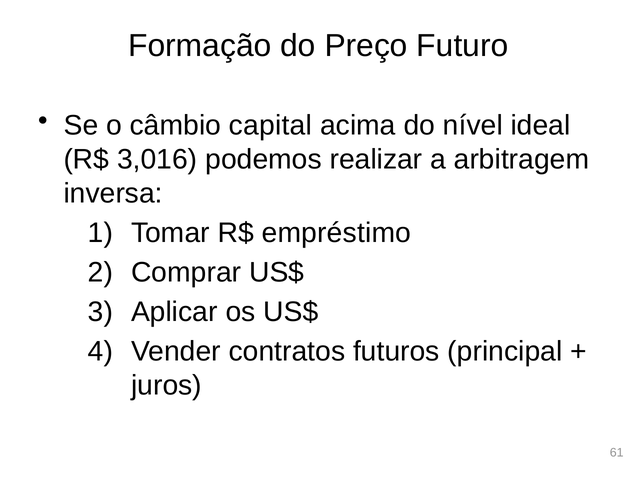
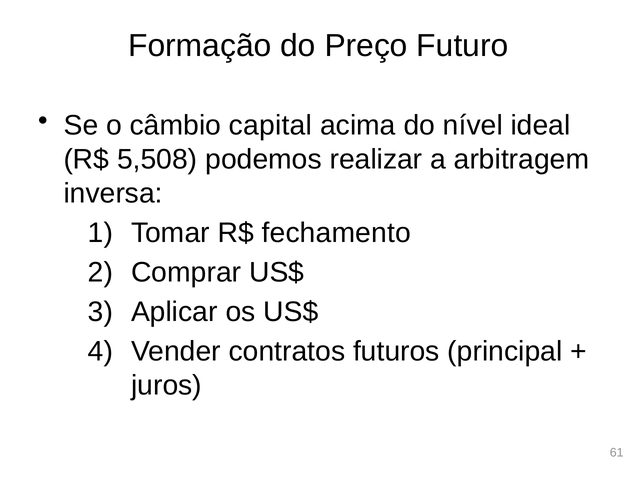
3,016: 3,016 -> 5,508 (157, 160)
empréstimo: empréstimo -> fechamento (336, 233)
